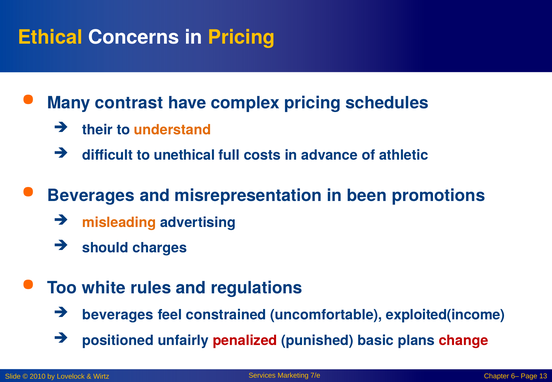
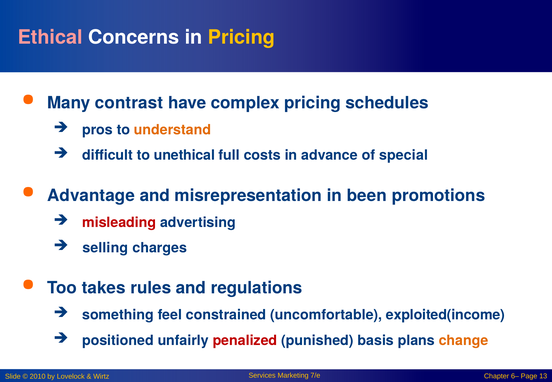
Ethical colour: yellow -> pink (50, 37)
their: their -> pros (97, 130)
athletic: athletic -> special (404, 155)
Beverages: Beverages -> Advantage (91, 196)
misleading colour: orange -> red (119, 223)
should: should -> selling (105, 248)
white: white -> takes (104, 288)
beverages: beverages -> something (118, 315)
basic: basic -> basis (376, 341)
change colour: red -> orange (464, 341)
